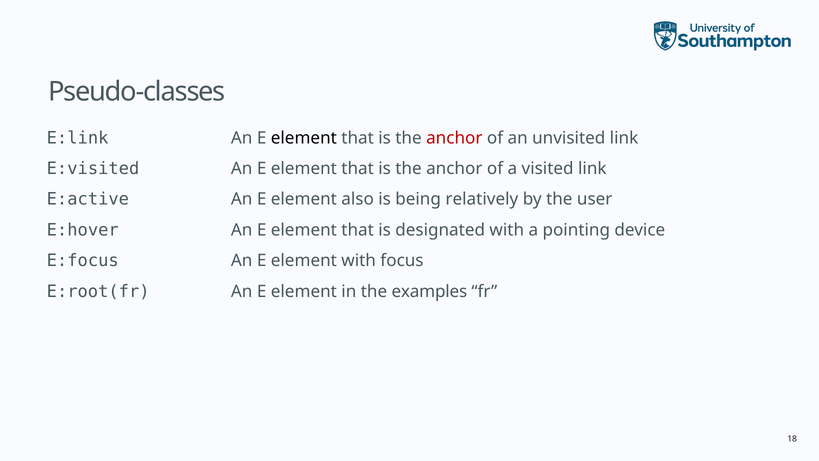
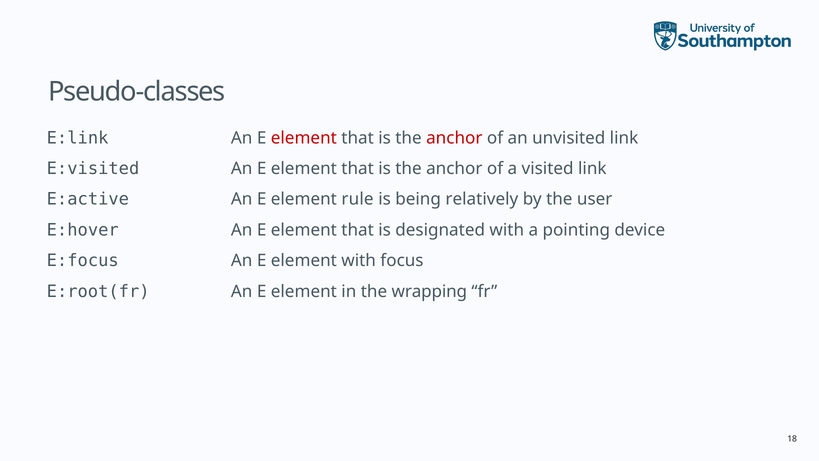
element colour: black -> red (304, 138)
also: also -> rule (358, 199)
examples: examples -> wrapping (429, 291)
